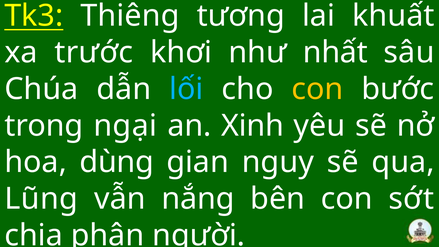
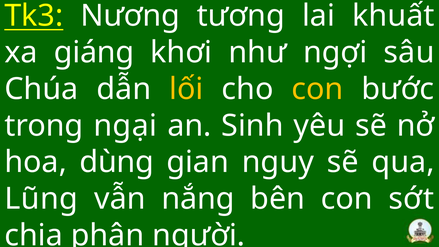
Thiêng: Thiêng -> Nương (130, 16)
trước: trước -> giáng (94, 52)
nhất: nhất -> ngợi (335, 52)
lối colour: light blue -> yellow (186, 89)
Xinh: Xinh -> Sinh (252, 126)
